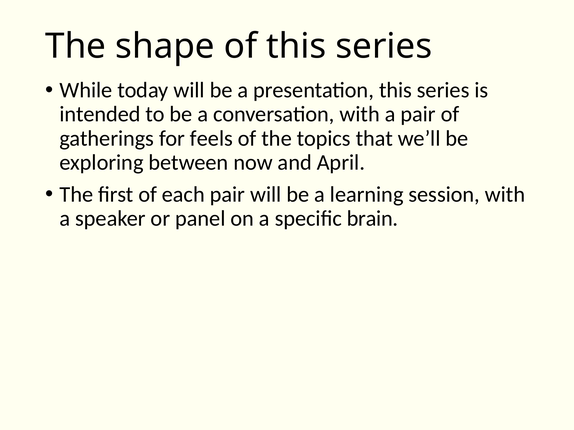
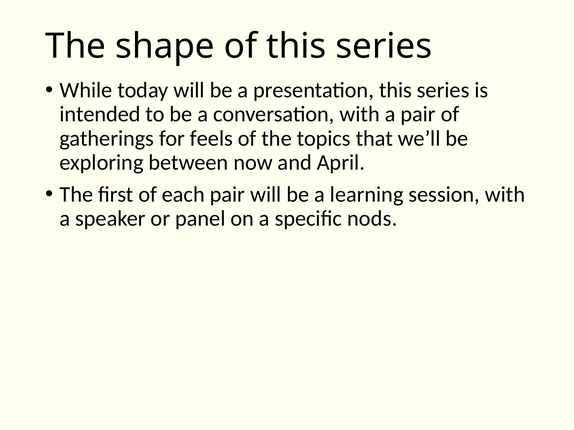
brain: brain -> nods (372, 219)
